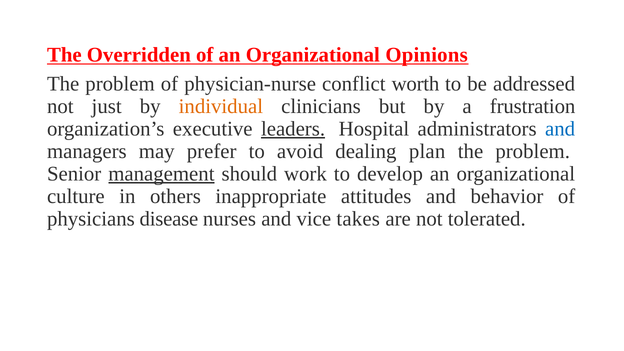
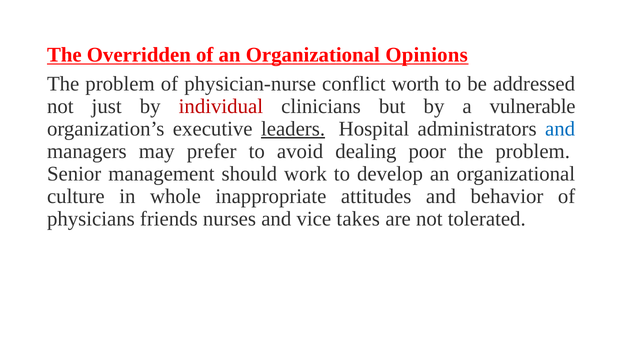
individual colour: orange -> red (221, 106)
frustration: frustration -> vulnerable (533, 106)
plan: plan -> poor (427, 151)
management underline: present -> none (161, 174)
others: others -> whole (175, 196)
disease: disease -> friends (169, 219)
